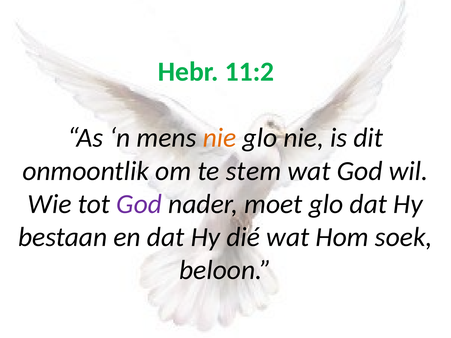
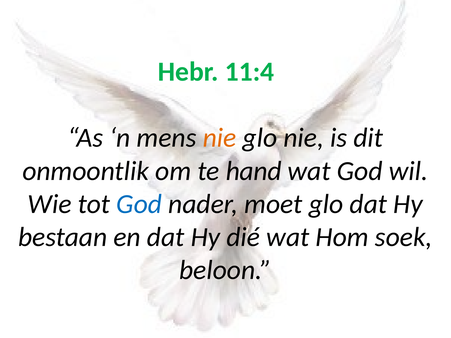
11:2: 11:2 -> 11:4 (250, 72)
stem: stem -> hand (254, 171)
God colour: purple -> blue (139, 204)
